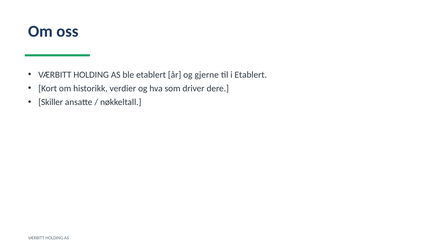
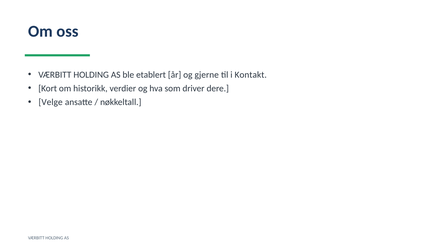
i Etablert: Etablert -> Kontakt (251, 75)
Skiller: Skiller -> Velge (51, 102)
